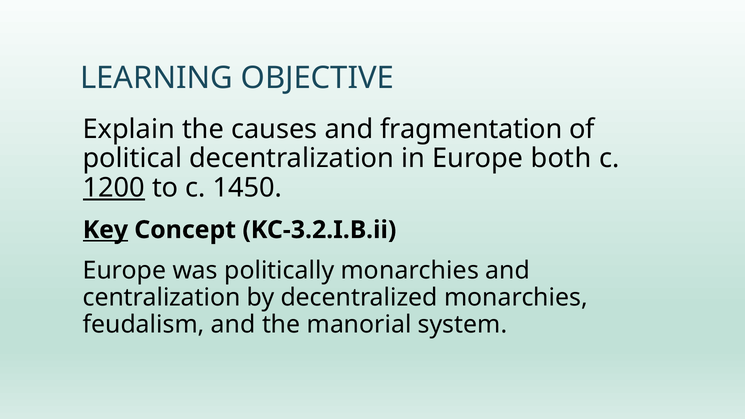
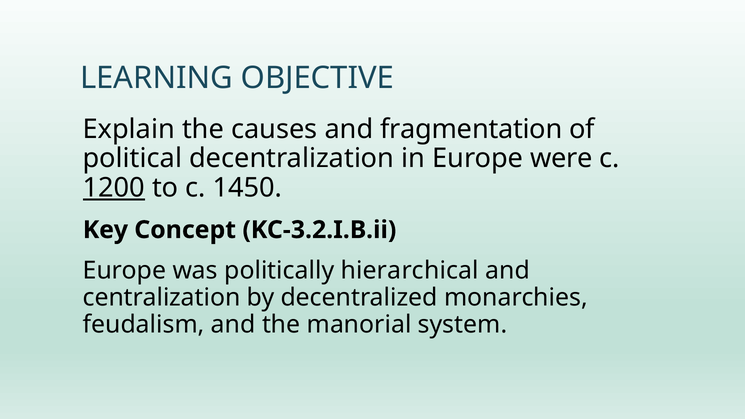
both: both -> were (561, 158)
Key underline: present -> none (105, 230)
politically monarchies: monarchies -> hierarchical (410, 271)
